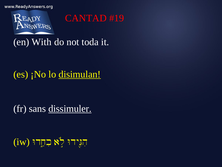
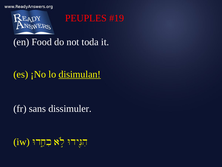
CANTAD: CANTAD -> PEUPLES (86, 18)
With: With -> Food (42, 42)
dissimuler underline: present -> none (70, 108)
